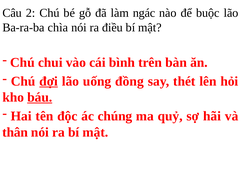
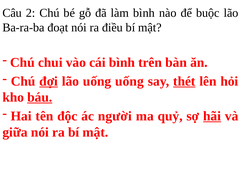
làm ngác: ngác -> bình (144, 13)
chìa: chìa -> đoạt (58, 27)
uống đồng: đồng -> uống (130, 81)
thét underline: none -> present (184, 81)
chúng: chúng -> người (115, 116)
hãi underline: none -> present (212, 116)
thân: thân -> giữa (15, 132)
